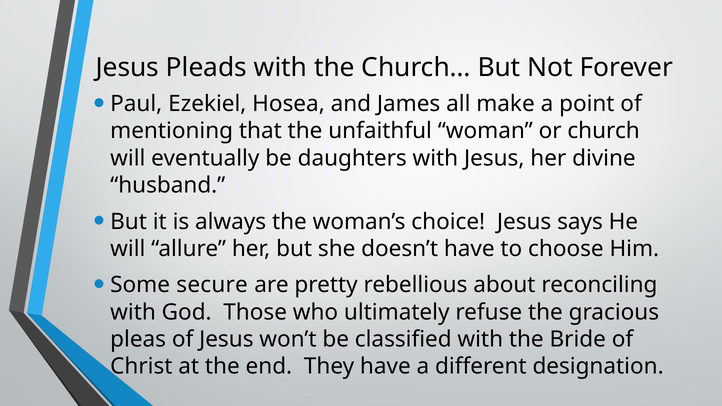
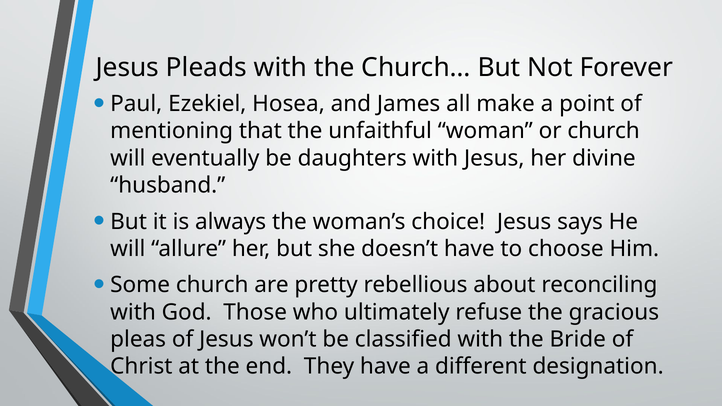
Some secure: secure -> church (212, 285)
